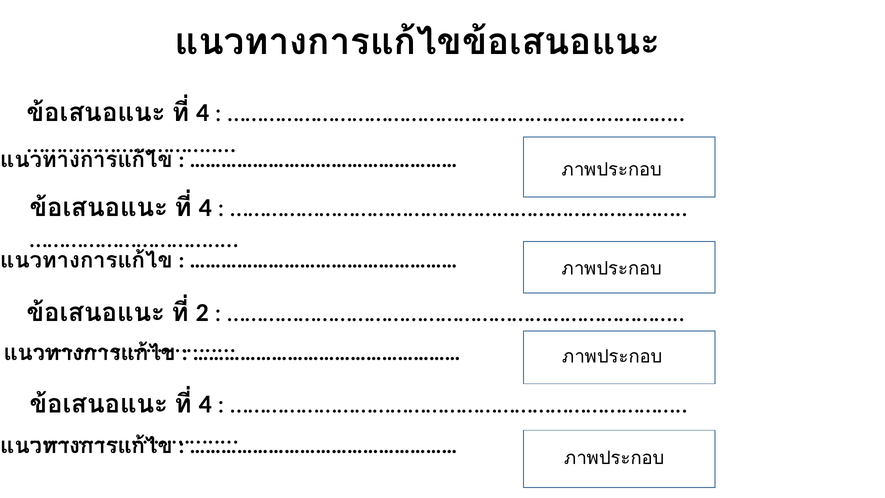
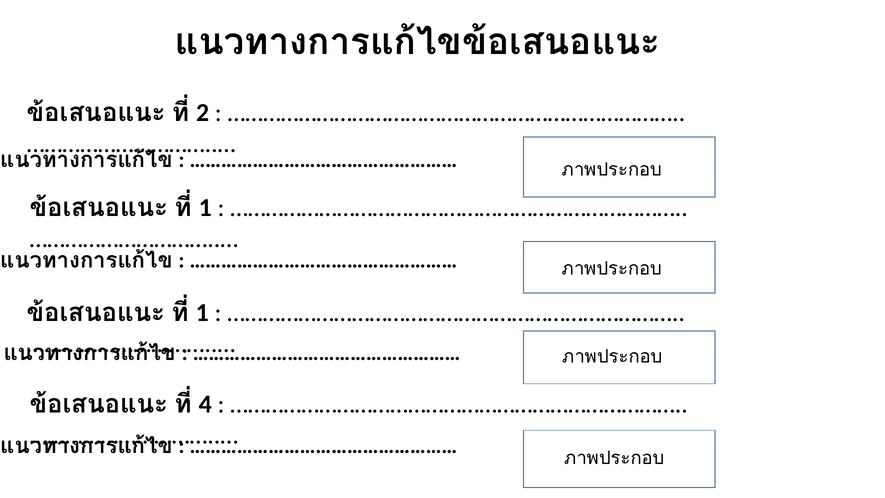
4: 4 -> 2 (203, 113)
4: 4 -> 1 (205, 208)
2: 2 -> 1 (202, 313)
